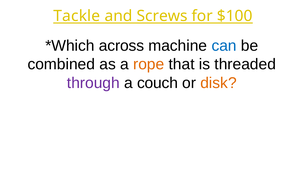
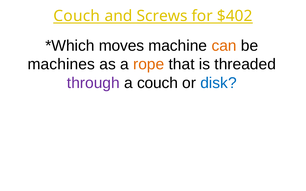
Tackle: Tackle -> Couch (77, 16)
$100: $100 -> $402 (235, 16)
across: across -> moves (122, 46)
can colour: blue -> orange (224, 46)
combined: combined -> machines (61, 64)
disk colour: orange -> blue (218, 83)
